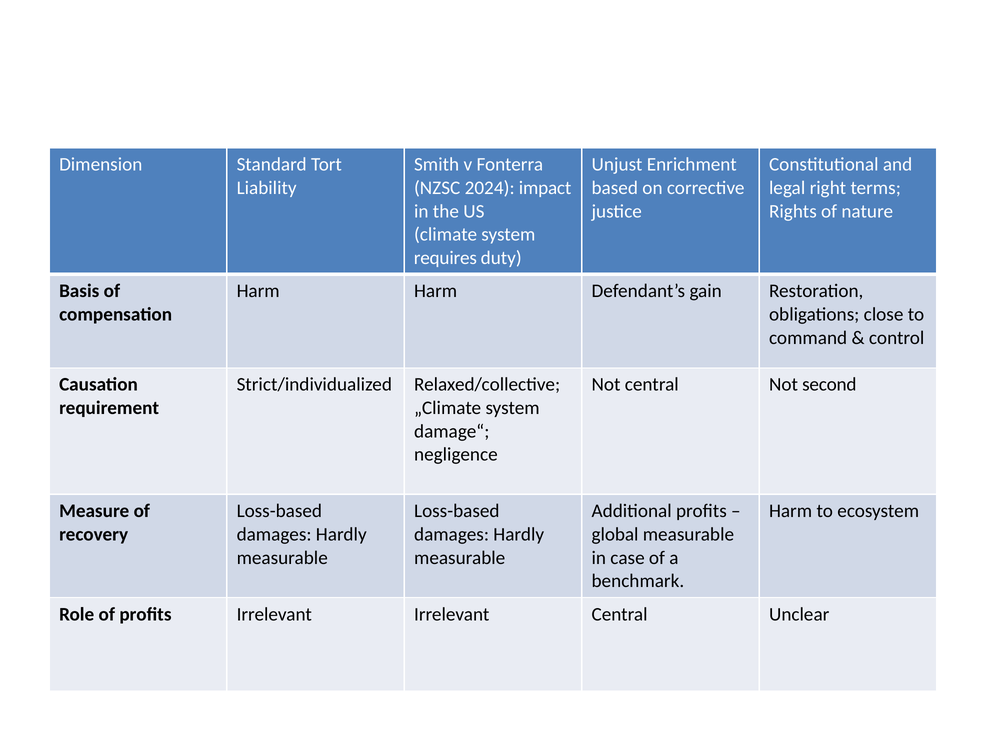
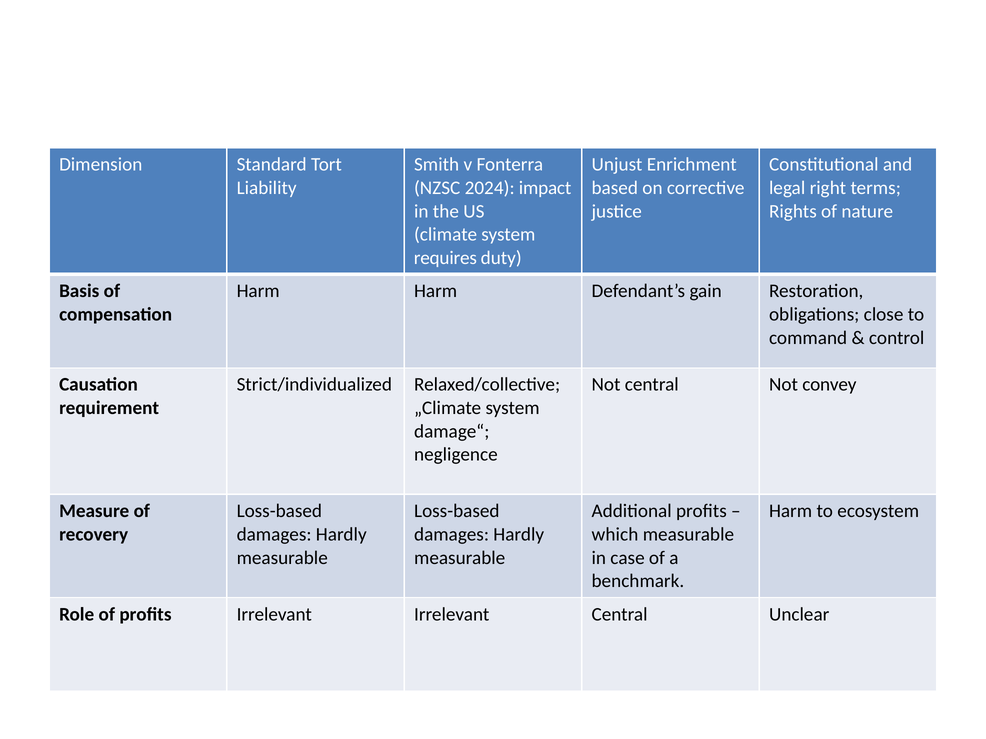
second: second -> convey (829, 385)
global: global -> which (615, 535)
